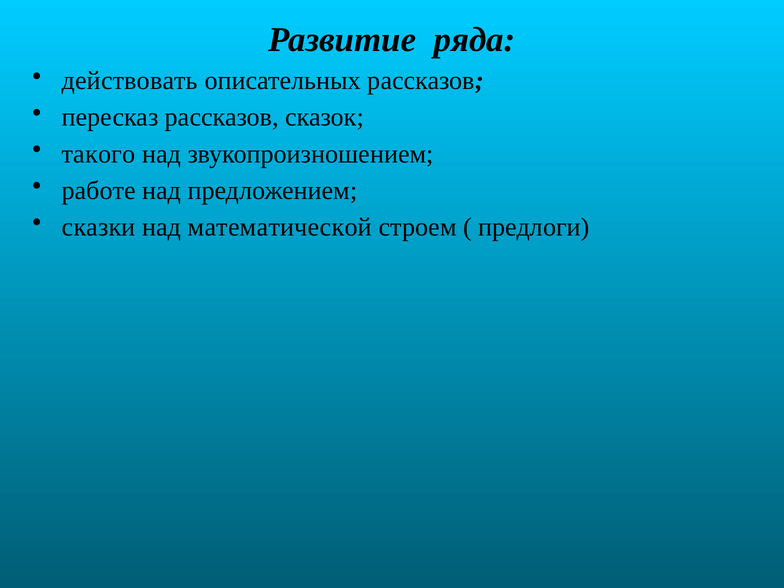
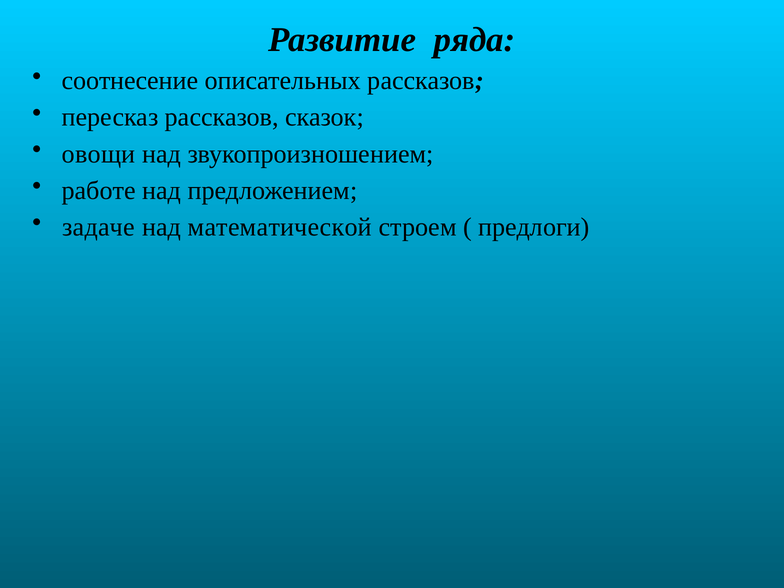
действовать: действовать -> соотнесение (130, 81)
такого: такого -> овощи (99, 154)
сказки: сказки -> задаче (99, 227)
